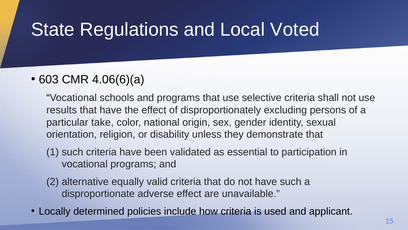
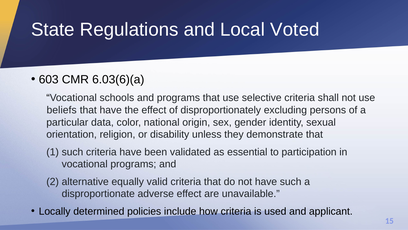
4.06(6)(a: 4.06(6)(a -> 6.03(6)(a (118, 79)
results: results -> beliefs (62, 110)
take: take -> data (102, 122)
